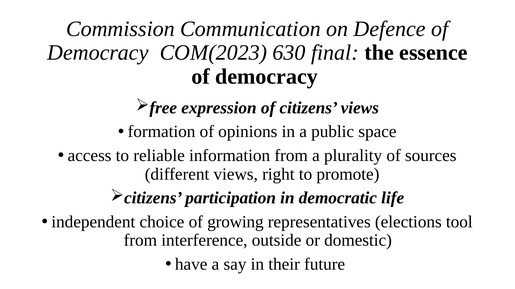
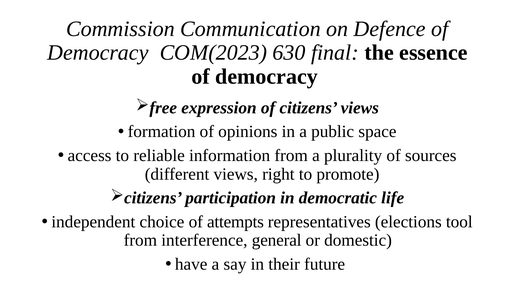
growing: growing -> attempts (235, 222)
outside: outside -> general (277, 241)
